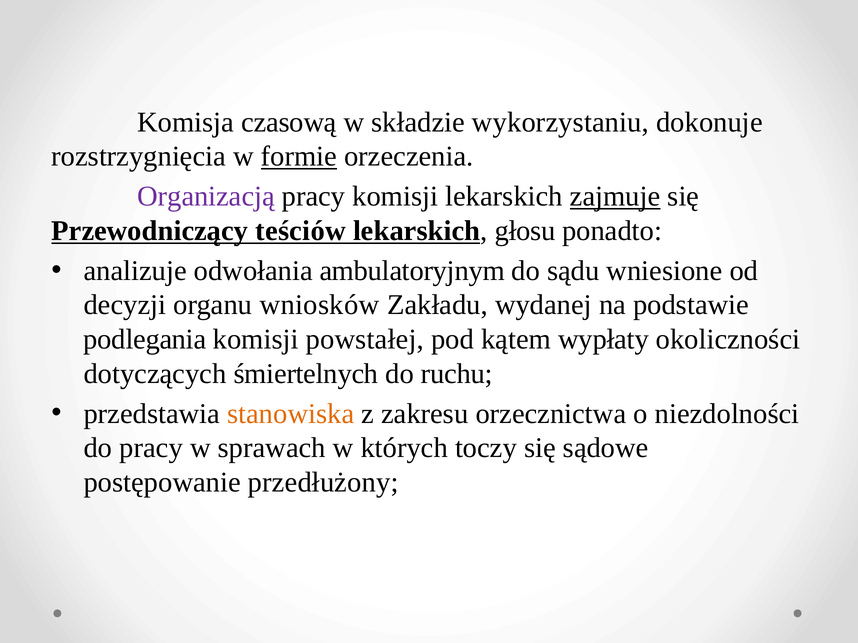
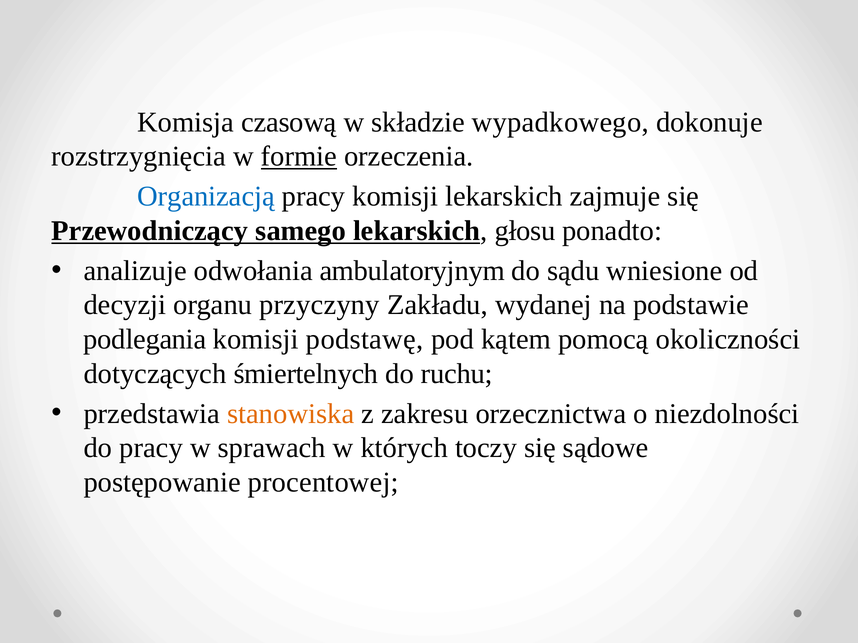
wykorzystaniu: wykorzystaniu -> wypadkowego (560, 122)
Organizacją colour: purple -> blue (206, 197)
zajmuje underline: present -> none (615, 197)
teściów: teściów -> samego (301, 231)
wniosków: wniosków -> przyczyny (320, 305)
powstałej: powstałej -> podstawę (365, 340)
wypłaty: wypłaty -> pomocą (603, 340)
przedłużony: przedłużony -> procentowej (323, 483)
